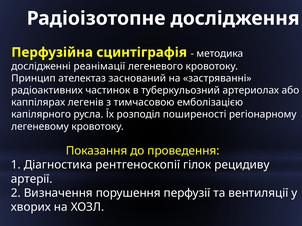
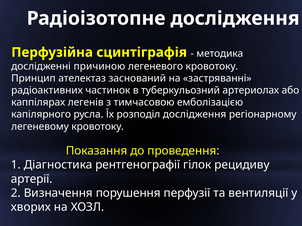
реанімації: реанімації -> причиною (99, 66)
розподіл поширеності: поширеності -> дослідження (195, 115)
рентгеноскопії: рентгеноскопії -> рентгенографії (138, 165)
